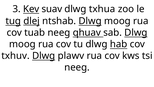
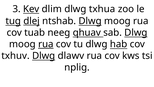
suav: suav -> dlim (52, 9)
rua underline: none -> present (46, 44)
plawv: plawv -> dlawv (71, 56)
neeg: neeg -> nplig (77, 67)
